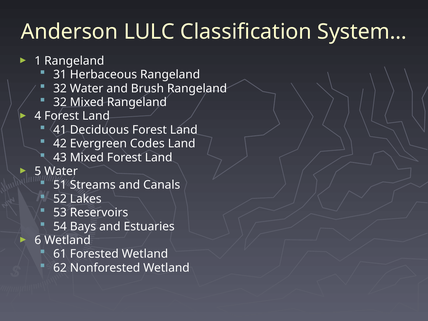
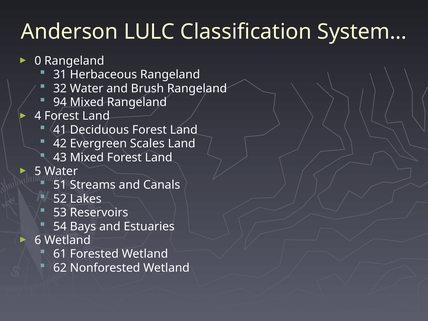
1: 1 -> 0 (38, 61)
32: 32 -> 94 (60, 102)
Codes: Codes -> Scales (147, 144)
